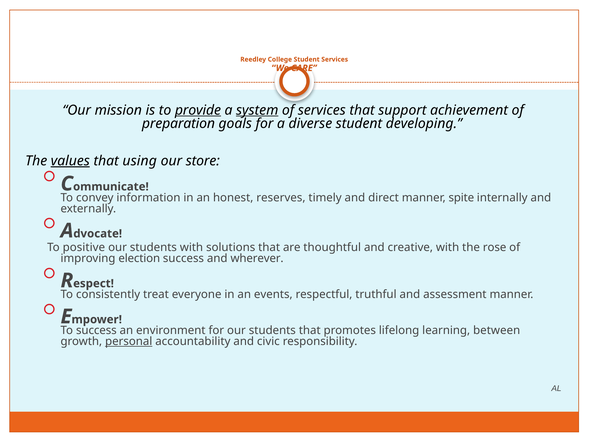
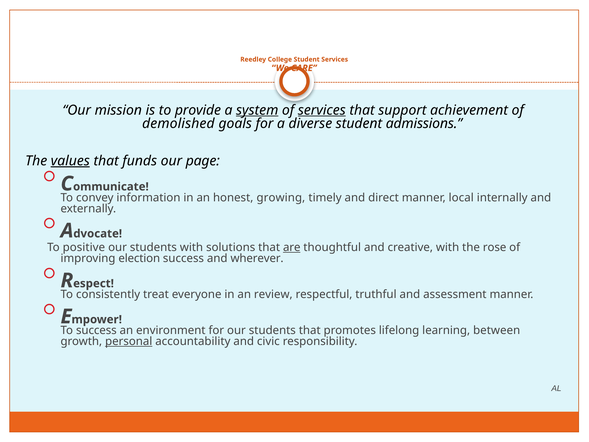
provide underline: present -> none (198, 110)
services underline: none -> present (322, 110)
preparation: preparation -> demolished (178, 123)
developing: developing -> admissions (424, 123)
using: using -> funds (140, 161)
store: store -> page (203, 161)
reserves: reserves -> growing (281, 198)
spite: spite -> local (461, 198)
are underline: none -> present (292, 247)
events: events -> review (273, 294)
